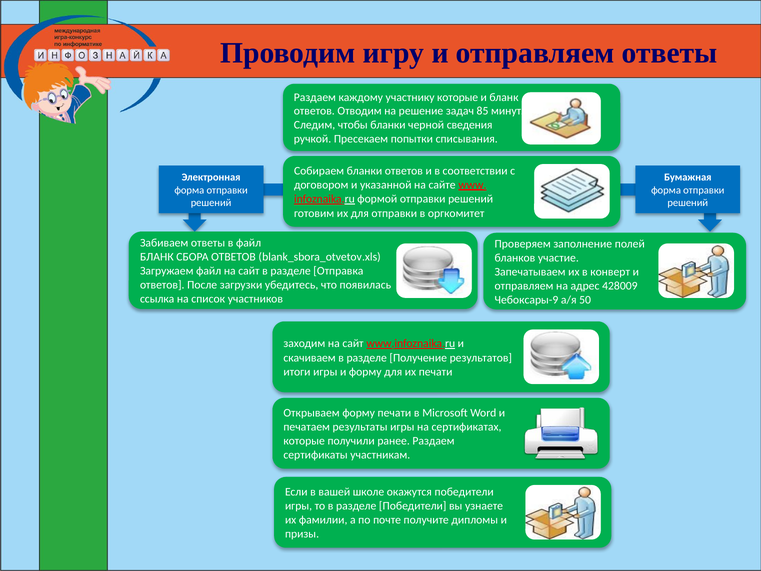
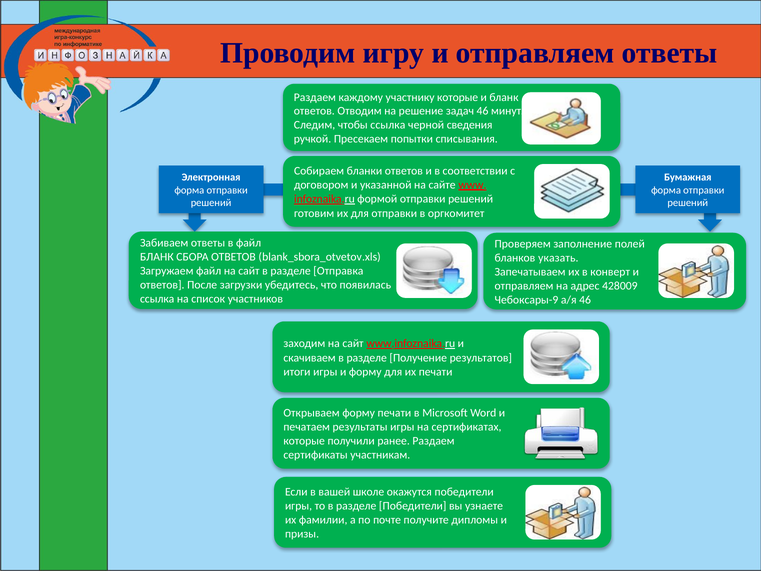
задач 85: 85 -> 46 (482, 111)
чтобы бланки: бланки -> ссылка (388, 125)
участие: участие -> указать (558, 258)
а/я 50: 50 -> 46 (585, 300)
